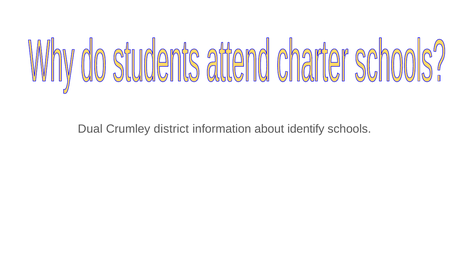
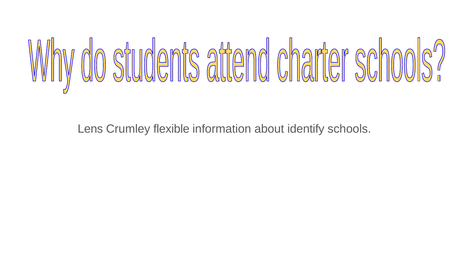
Dual: Dual -> Lens (90, 129)
district: district -> flexible (171, 129)
